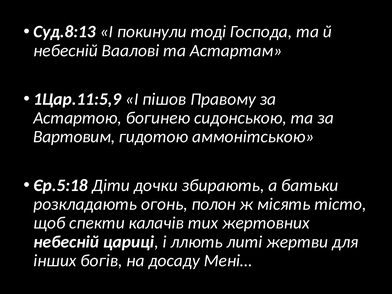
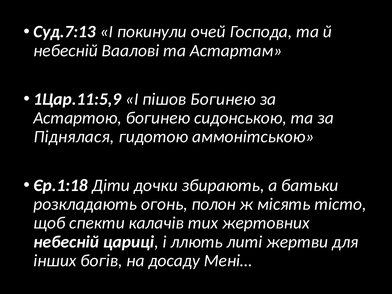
Суд.8:13: Суд.8:13 -> Суд.7:13 (65, 32)
тоді: тоді -> очей (208, 32)
пішов Правому: Правому -> Богинею (223, 99)
Вартовим: Вартовим -> Піднялася (74, 137)
Єр.5:18: Єр.5:18 -> Єр.1:18 (61, 185)
